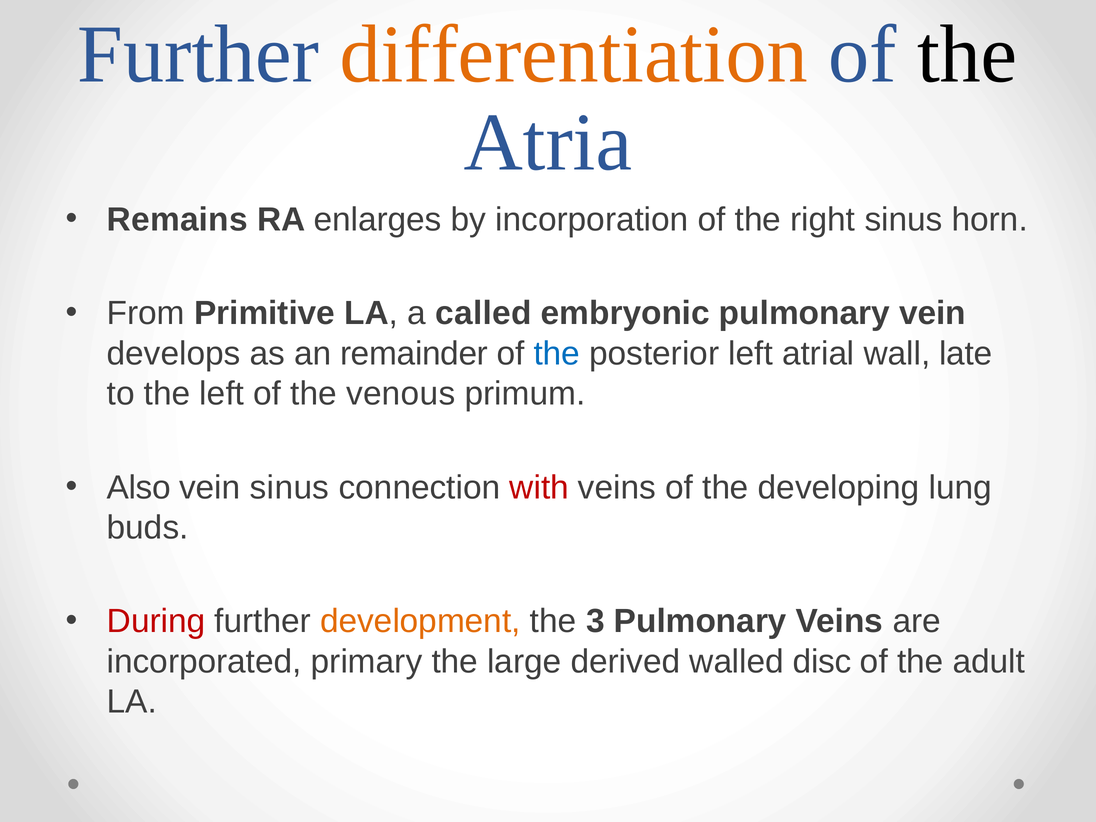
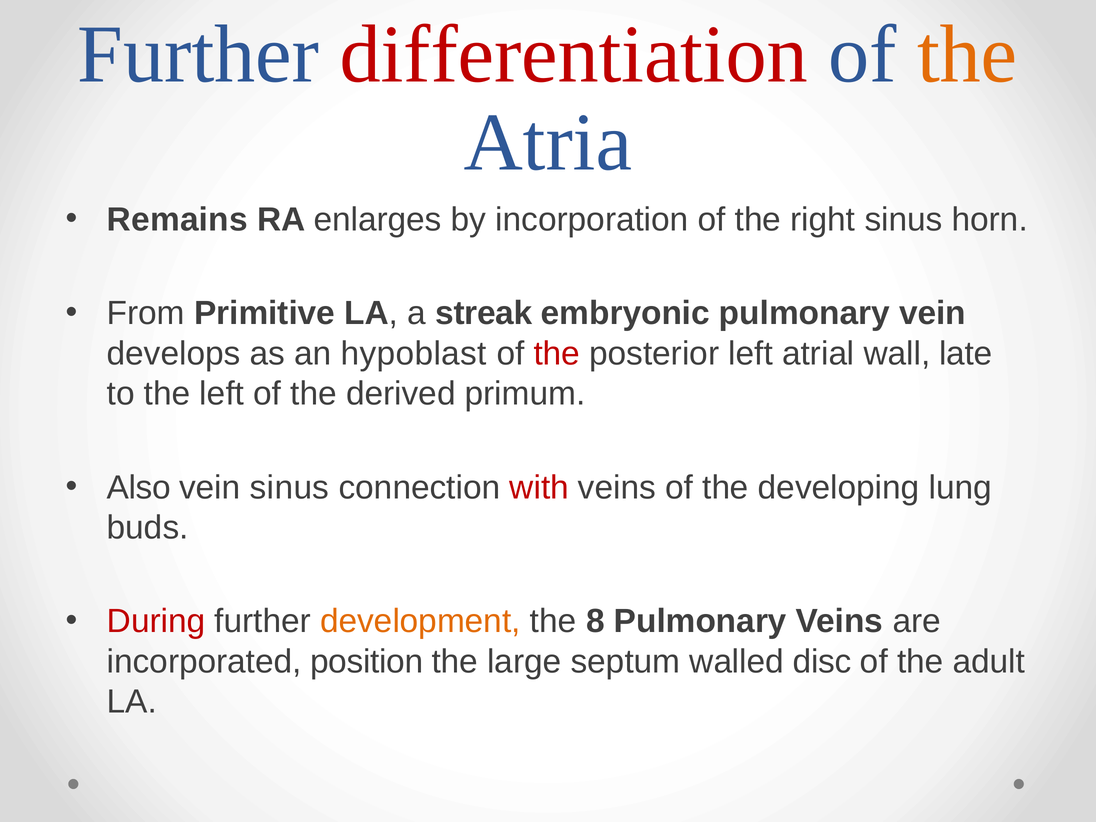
differentiation colour: orange -> red (574, 54)
the colour: black -> orange (967, 54)
called: called -> streak (484, 313)
remainder: remainder -> hypoblast (414, 354)
the colour: blue -> red (557, 354)
venous: venous -> derived (401, 394)
3: 3 -> 8 (595, 621)
primary: primary -> position (367, 662)
derived: derived -> septum (625, 662)
